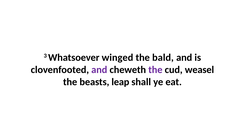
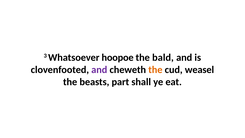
winged: winged -> hoopoe (118, 57)
the colour: purple -> orange (155, 70)
leap: leap -> part (120, 82)
